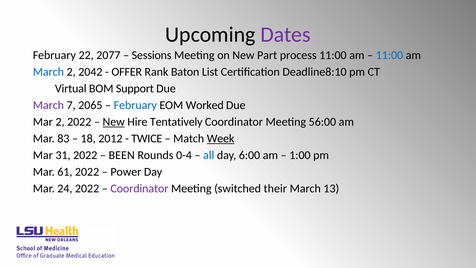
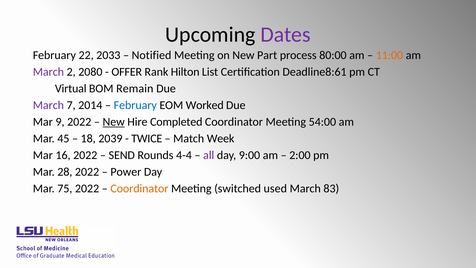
2077: 2077 -> 2033 (108, 55)
Sessions: Sessions -> Notified (152, 55)
process 11:00: 11:00 -> 80:00 (333, 55)
11:00 colour: blue -> orange (389, 55)
March colour: blue -> purple (48, 72)
2042: 2042 -> 2080 (90, 72)
Baton: Baton -> Hilton (185, 72)
Deadline8:10: Deadline8:10 -> Deadline8:61 (315, 72)
Support: Support -> Remain (135, 88)
2065: 2065 -> 2014 (90, 105)
Mar 2: 2 -> 9 (60, 122)
Tentatively: Tentatively -> Completed (176, 122)
56:00: 56:00 -> 54:00 (322, 122)
83: 83 -> 45 (63, 138)
2012: 2012 -> 2039 (110, 138)
Week underline: present -> none (221, 138)
31: 31 -> 16 (63, 155)
BEEN: BEEN -> SEND (122, 155)
0-4: 0-4 -> 4-4 (184, 155)
all colour: blue -> purple (209, 155)
6:00: 6:00 -> 9:00 (249, 155)
1:00: 1:00 -> 2:00 (300, 155)
61: 61 -> 28 (65, 172)
24: 24 -> 75 (65, 188)
Coordinator colour: purple -> orange (139, 188)
their: their -> used (275, 188)
13: 13 -> 83 (331, 188)
